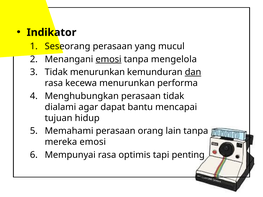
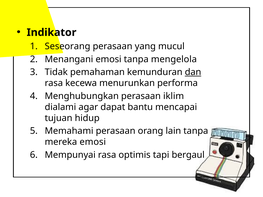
emosi underline: present -> none (109, 59)
Tidak menurunkan: menurunkan -> pemahaman (97, 72)
perasaan tidak: tidak -> iklim (174, 96)
penting: penting -> bergaul (188, 155)
